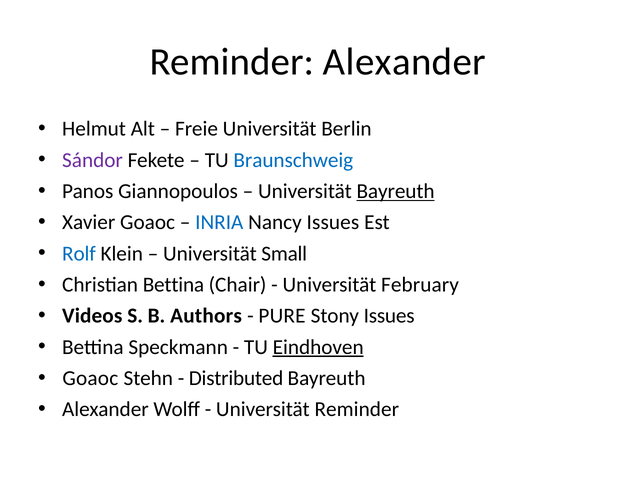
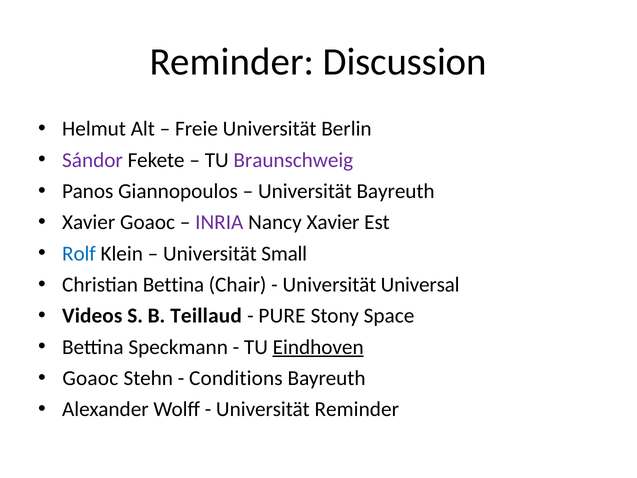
Reminder Alexander: Alexander -> Discussion (405, 62)
Braunschweig colour: blue -> purple (293, 160)
Bayreuth underline: present -> none (396, 191)
INRIA colour: blue -> purple (219, 222)
Nancy Issues: Issues -> Xavier (333, 222)
February: February -> Universal (420, 285)
Authors: Authors -> Teillaud (206, 316)
Stony Issues: Issues -> Space (389, 316)
Distributed: Distributed -> Conditions (236, 378)
